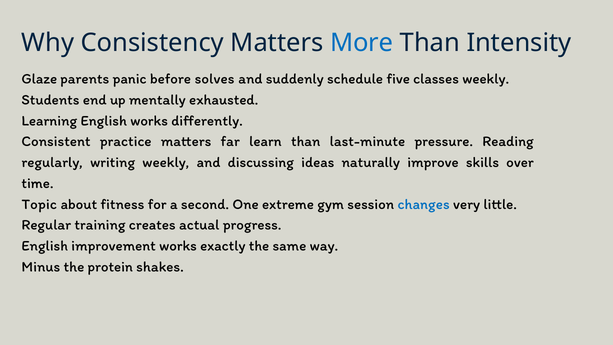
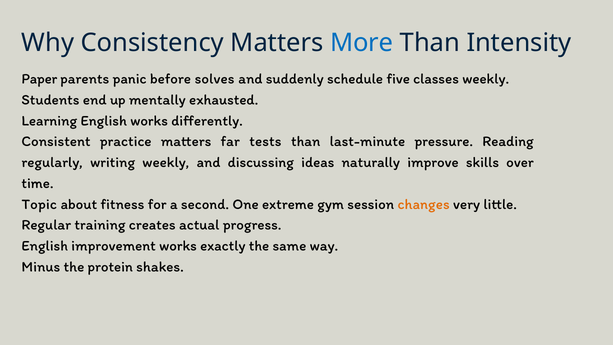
Glaze: Glaze -> Paper (39, 79)
learn: learn -> tests (265, 141)
changes colour: blue -> orange (424, 204)
